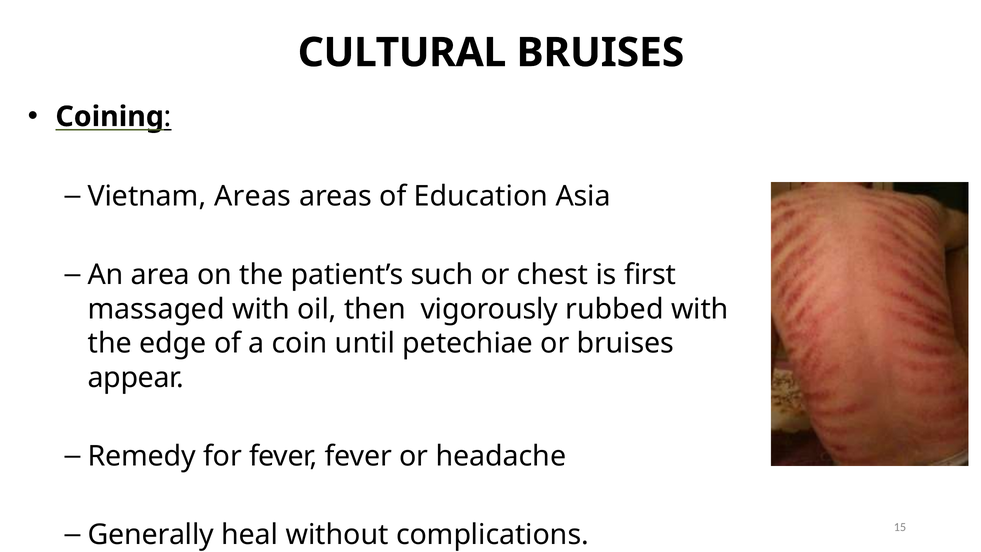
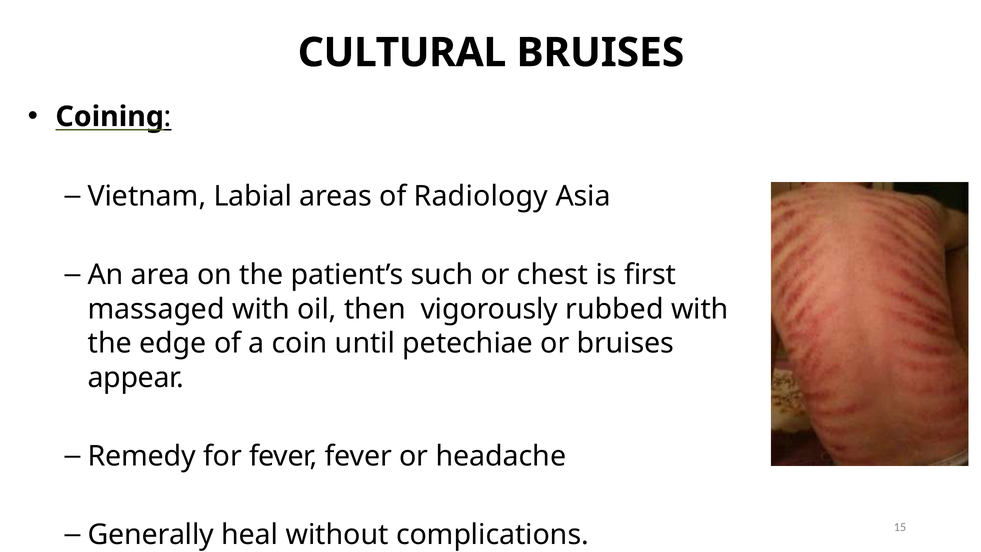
Vietnam Areas: Areas -> Labial (253, 196)
Education: Education -> Radiology (481, 196)
